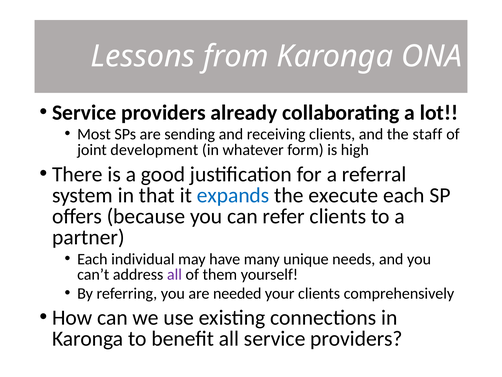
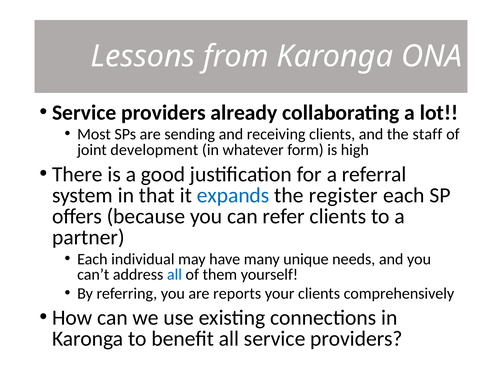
execute: execute -> register (343, 195)
all colour: purple -> blue (174, 274)
needed: needed -> reports (237, 293)
